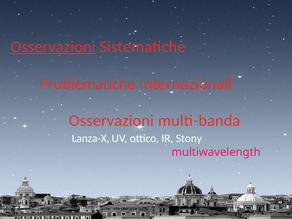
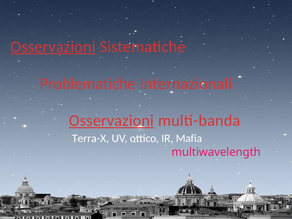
Osservazioni underline: none -> present (111, 121)
Lanza-X: Lanza-X -> Terra-X (91, 138)
Stony: Stony -> Mafia (189, 138)
